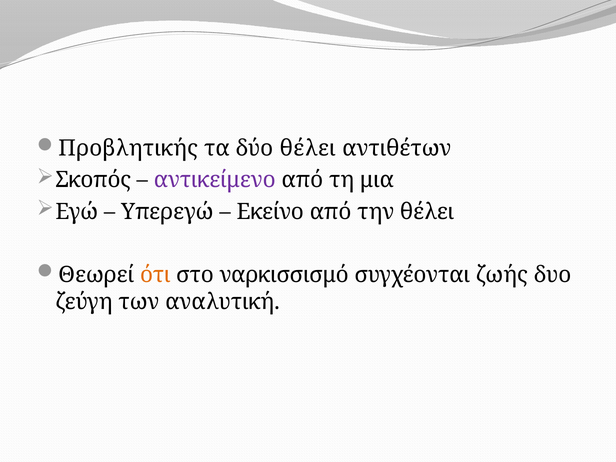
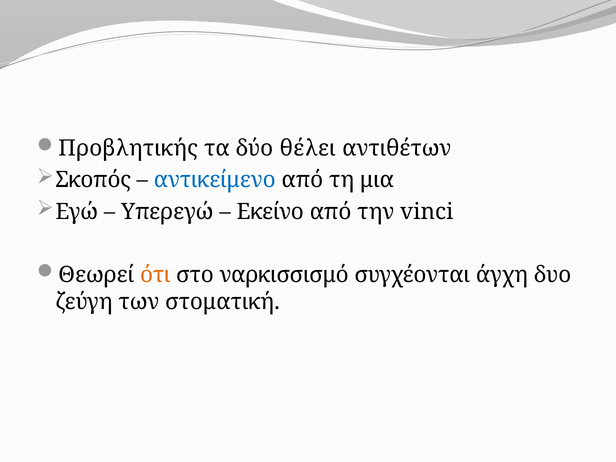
αντικείμενο colour: purple -> blue (215, 180)
την θέλει: θέλει -> vinci (427, 212)
ζωής: ζωής -> άγχη (502, 275)
αναλυτική: αναλυτική -> στοματική (222, 302)
